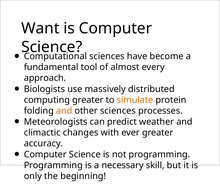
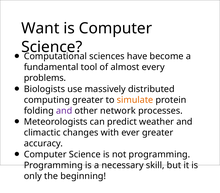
approach: approach -> problems (45, 78)
and colour: orange -> purple (64, 111)
other sciences: sciences -> network (118, 111)
